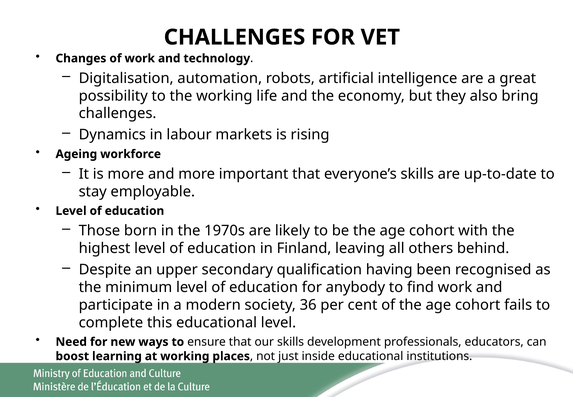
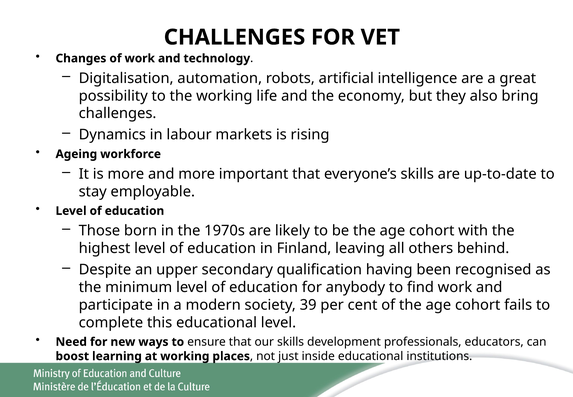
36: 36 -> 39 (308, 305)
